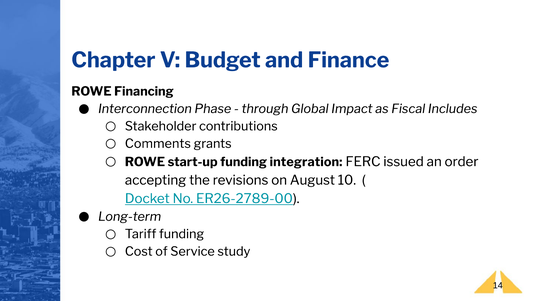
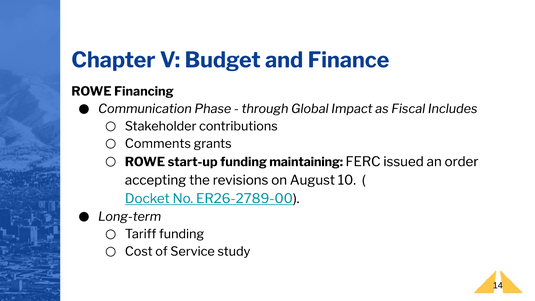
Interconnection: Interconnection -> Communication (145, 109)
integration: integration -> maintaining (306, 162)
